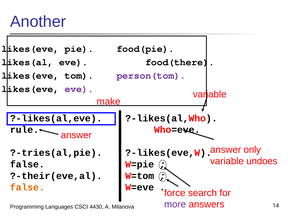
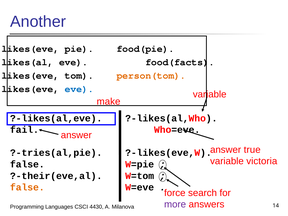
food(there: food(there -> food(facts (180, 62)
person(tom colour: purple -> orange (151, 76)
eve colour: purple -> blue (79, 89)
rule: rule -> fail (24, 130)
only: only -> true (252, 150)
undoes: undoes -> victoria (262, 161)
